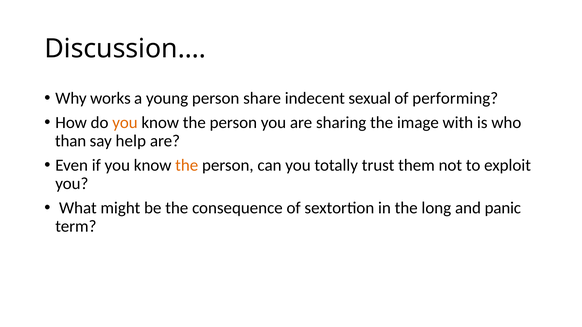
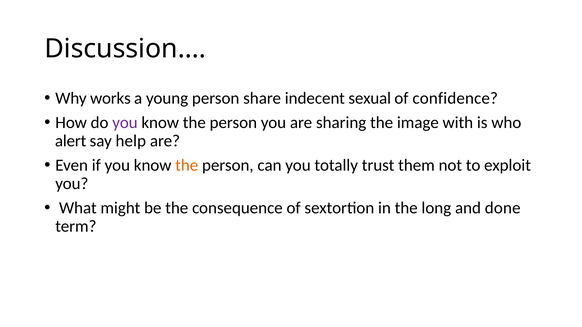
performing: performing -> confidence (455, 98)
you colour: orange -> purple (125, 123)
than: than -> alert (71, 141)
panic: panic -> done (503, 208)
